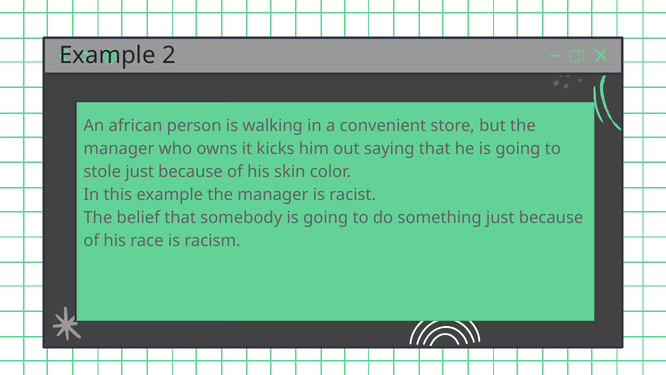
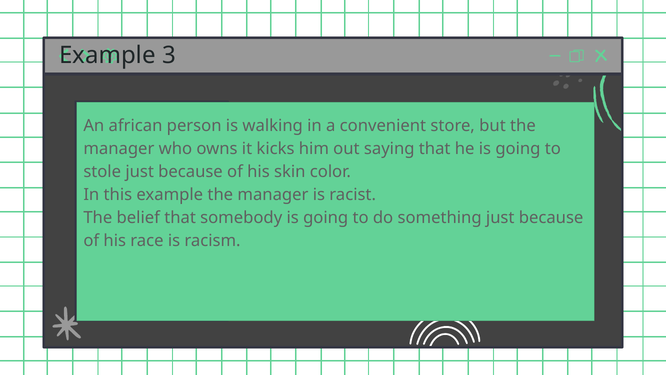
2: 2 -> 3 (169, 55)
